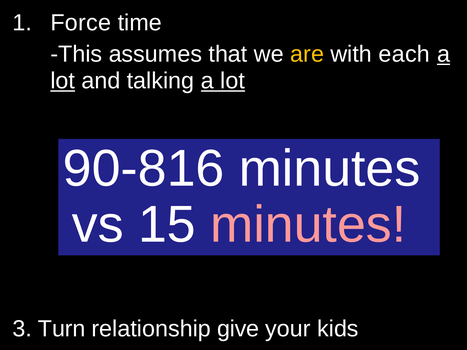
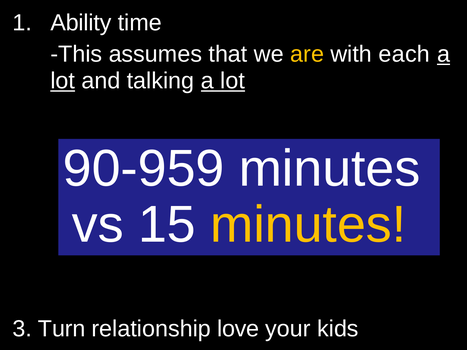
Force: Force -> Ability (81, 23)
90-816: 90-816 -> 90-959 (144, 169)
minutes colour: pink -> yellow (308, 225)
give: give -> love (238, 329)
